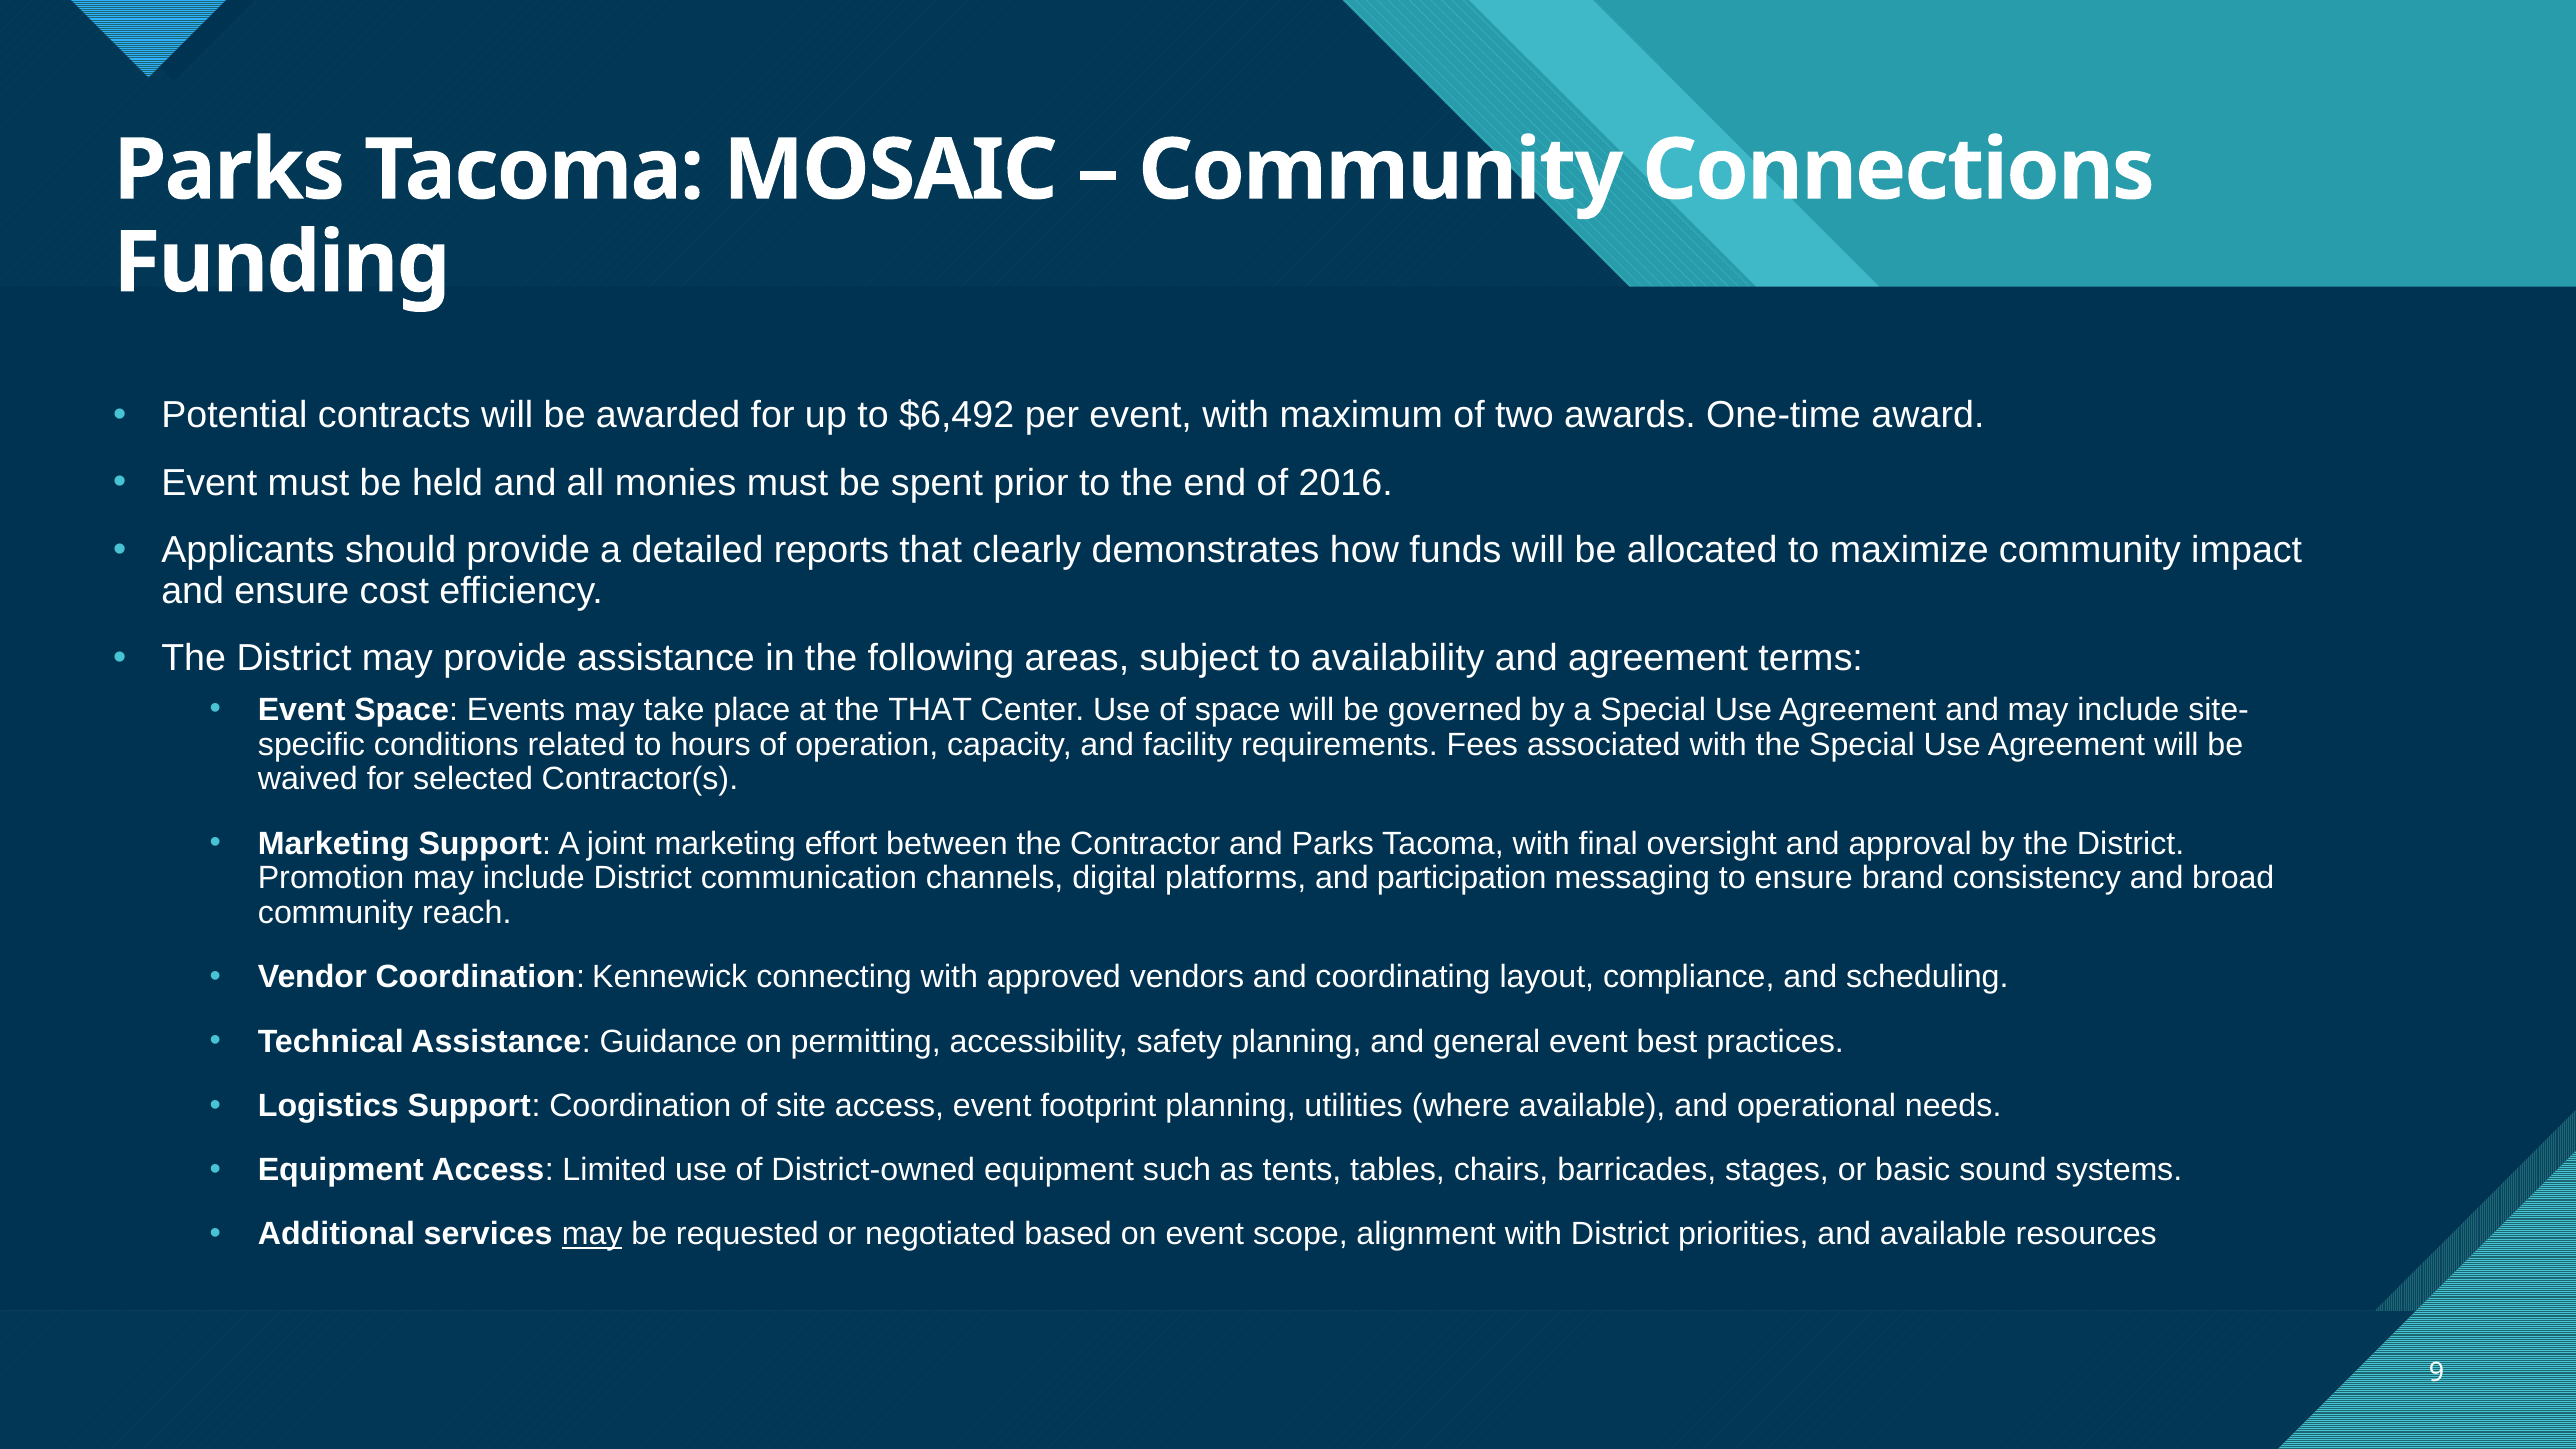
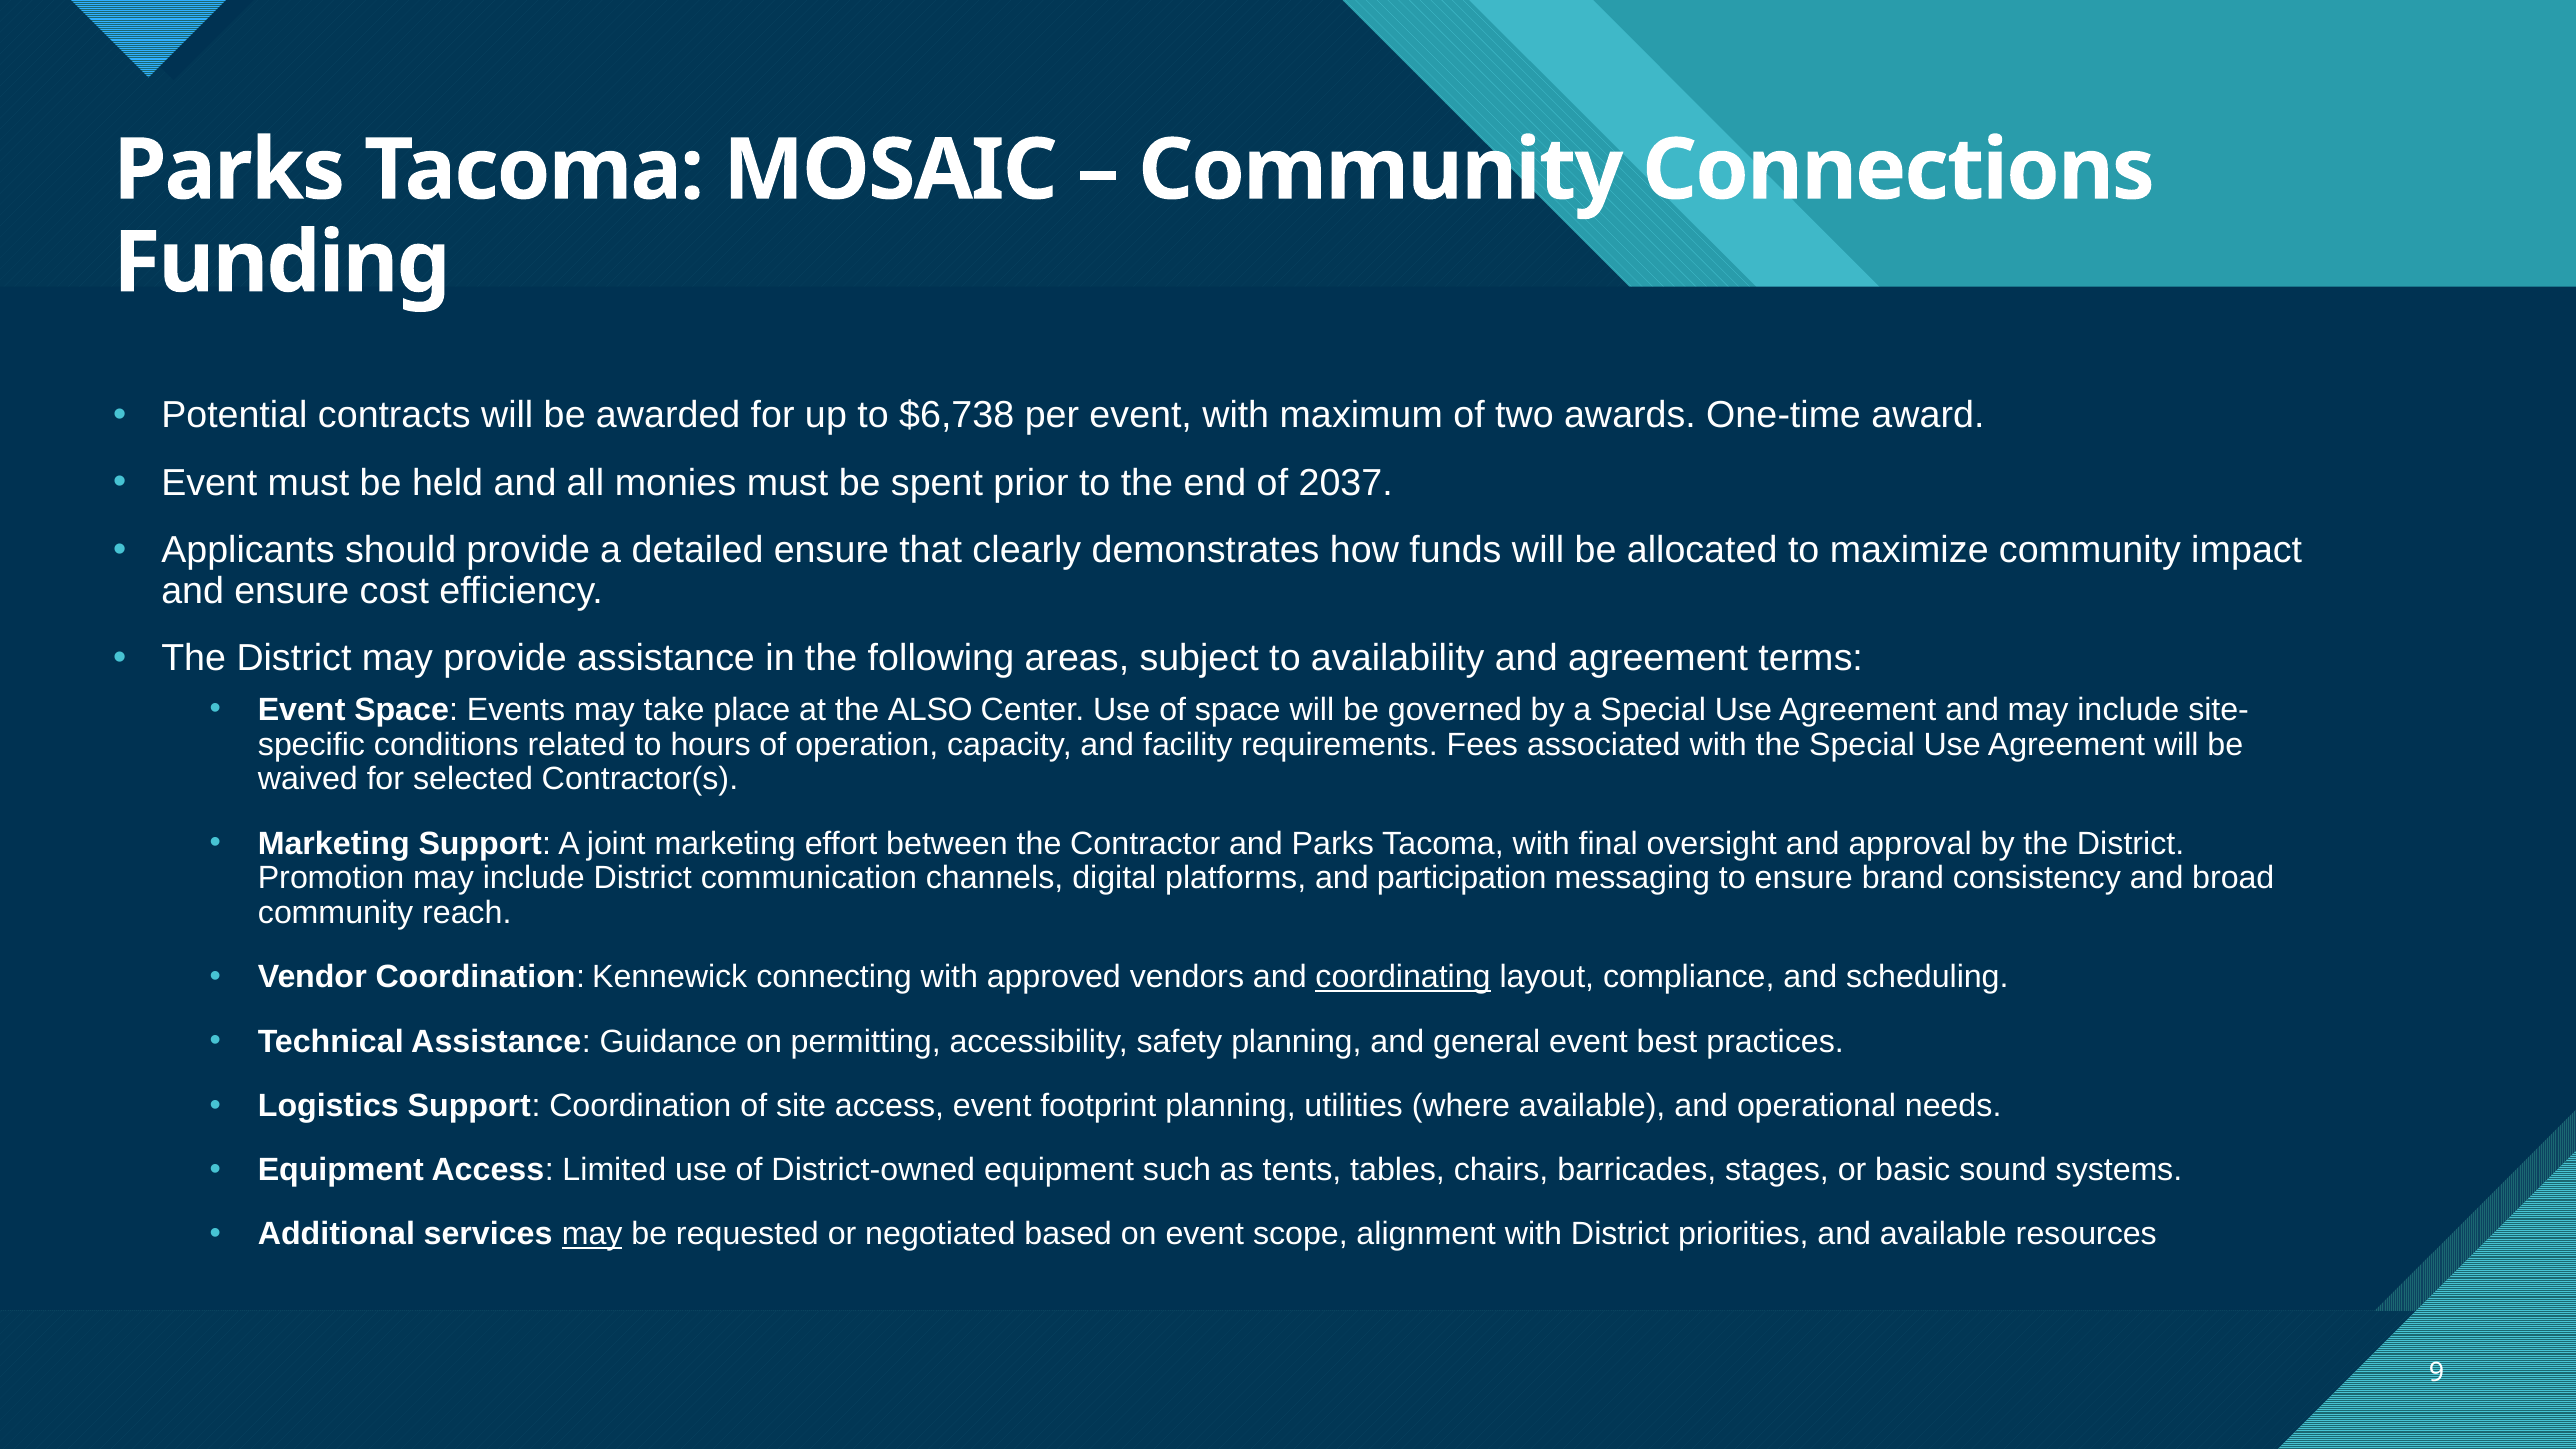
$6,492: $6,492 -> $6,738 (957, 415)
2016: 2016 -> 2037 (1346, 483)
detailed reports: reports -> ensure (831, 550)
the THAT: THAT -> ALSO (930, 710)
coordinating underline: none -> present (1403, 977)
